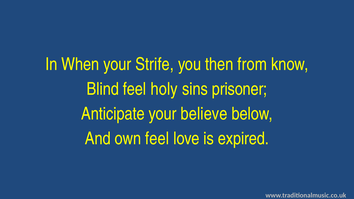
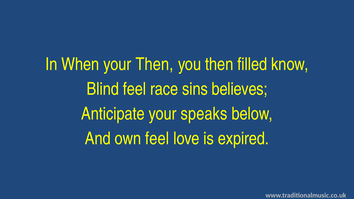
your Strife: Strife -> Then (155, 64)
from: from -> filled (252, 64)
holy: holy -> race (164, 89)
prisoner: prisoner -> believes (240, 89)
believe: believe -> speaks (204, 114)
